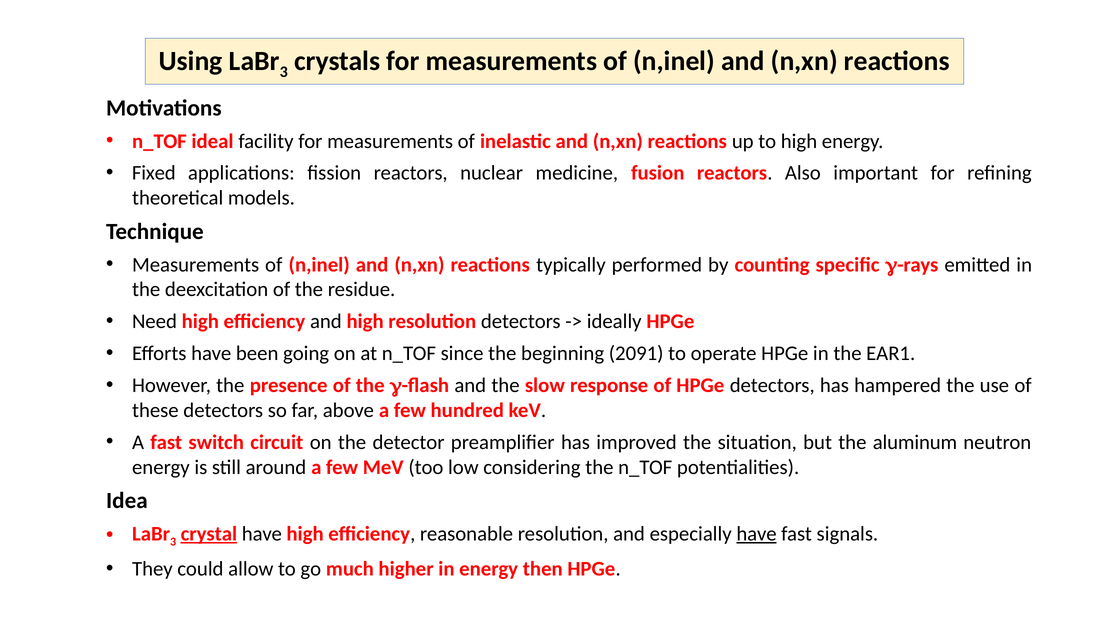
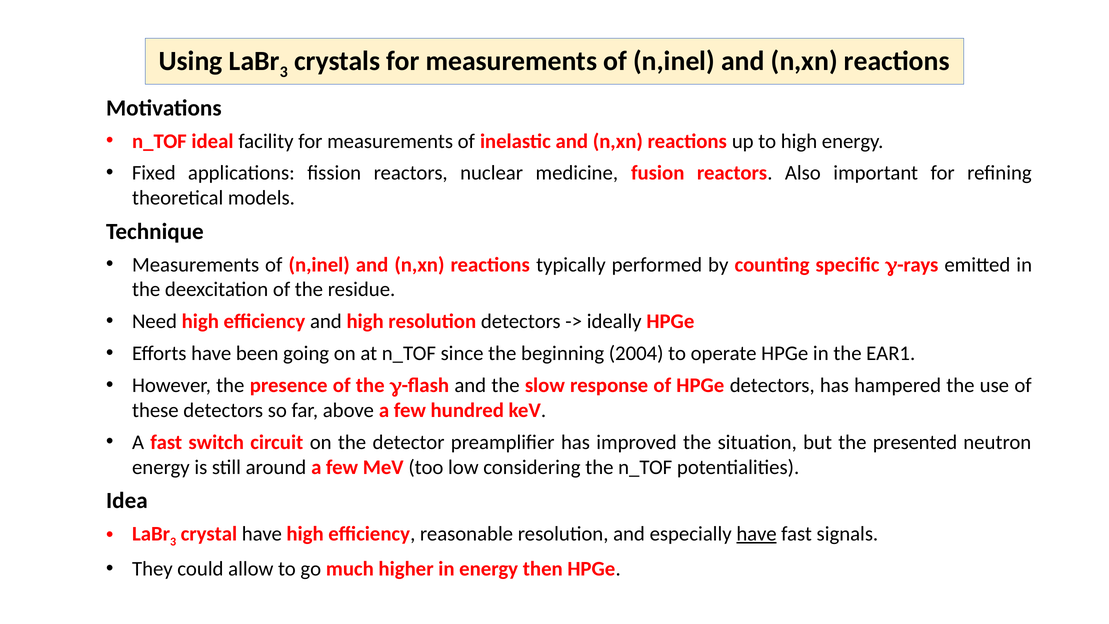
2091: 2091 -> 2004 (636, 353)
aluminum: aluminum -> presented (915, 442)
crystal underline: present -> none (209, 534)
